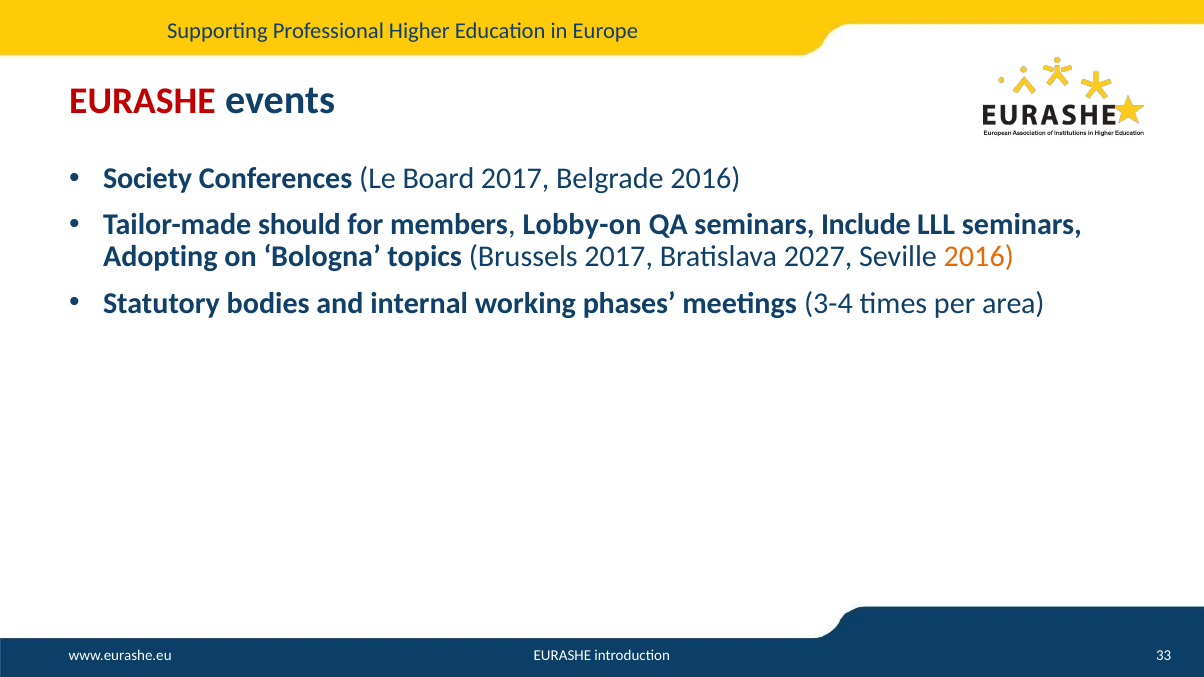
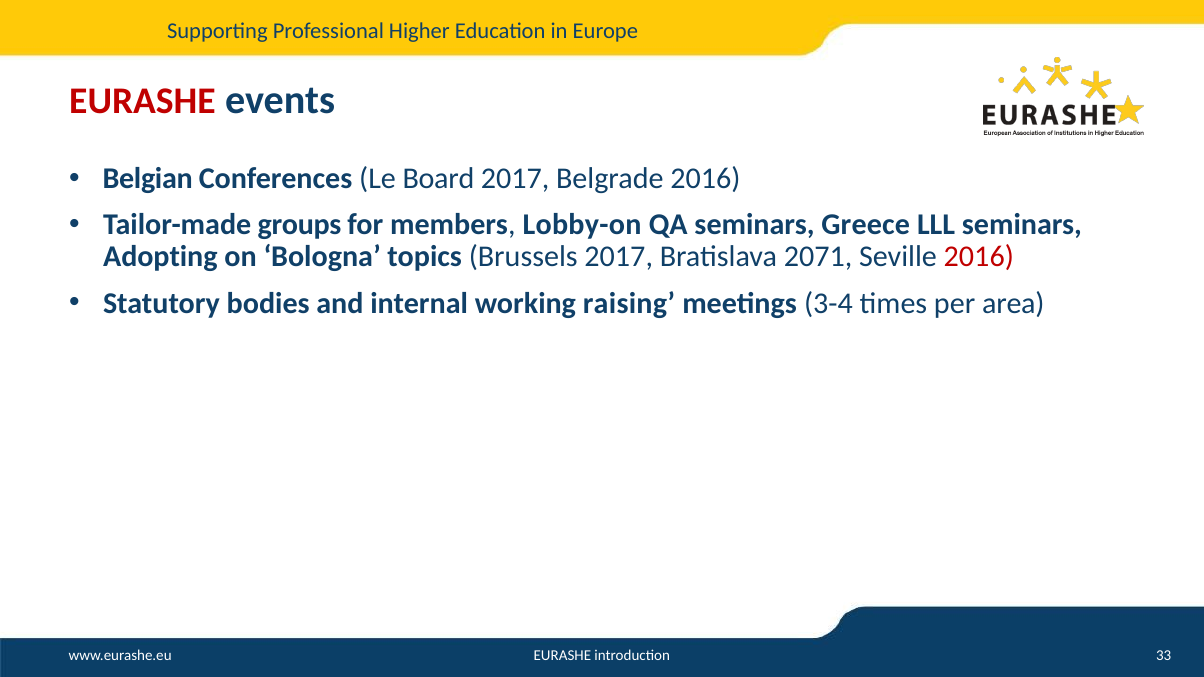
Society: Society -> Belgian (148, 179)
should: should -> groups (300, 225)
Include: Include -> Greece (866, 225)
2027: 2027 -> 2071 (818, 257)
2016 colour: orange -> red (979, 257)
phases: phases -> raising (629, 303)
